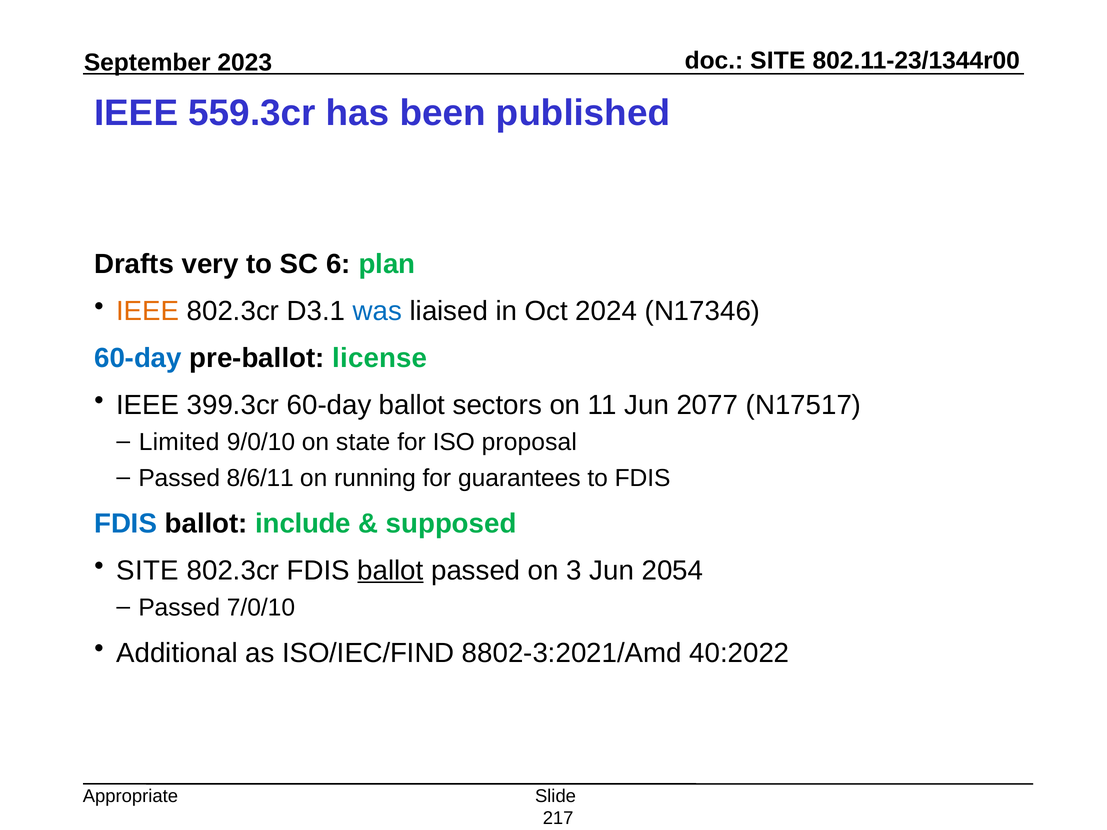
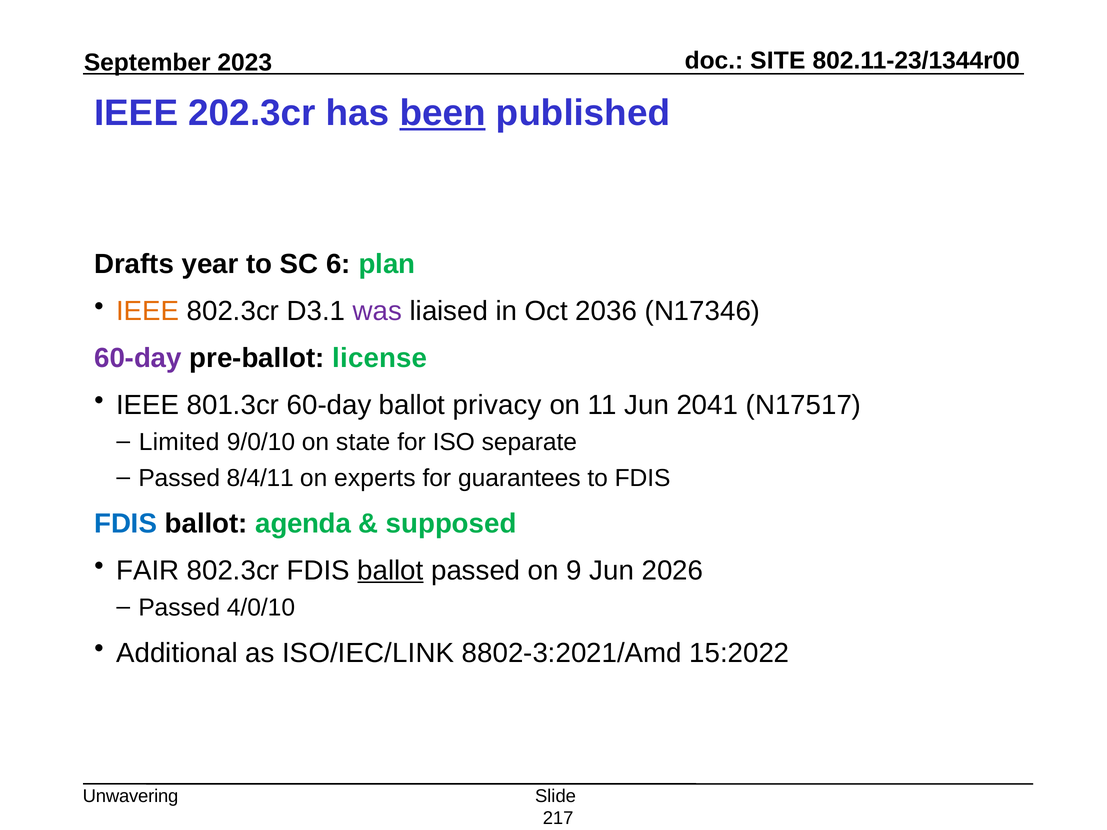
559.3cr: 559.3cr -> 202.3cr (252, 113)
been underline: none -> present (443, 113)
very: very -> year (210, 264)
was colour: blue -> purple (377, 311)
2024: 2024 -> 2036 (606, 311)
60-day colour: blue -> purple (138, 358)
399.3cr: 399.3cr -> 801.3cr (233, 405)
sectors: sectors -> privacy (497, 405)
2077: 2077 -> 2041 (707, 405)
proposal: proposal -> separate (529, 442)
8/6/11: 8/6/11 -> 8/4/11 (260, 478)
running: running -> experts (375, 478)
include: include -> agenda (303, 524)
SITE: SITE -> FAIR (148, 571)
3: 3 -> 9 (574, 571)
2054: 2054 -> 2026 (672, 571)
7/0/10: 7/0/10 -> 4/0/10 (261, 608)
ISO/IEC/FIND: ISO/IEC/FIND -> ISO/IEC/LINK (368, 653)
40:2022: 40:2022 -> 15:2022 (739, 653)
Appropriate: Appropriate -> Unwavering (131, 796)
